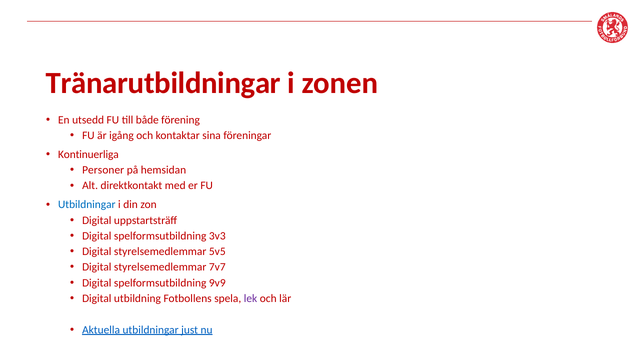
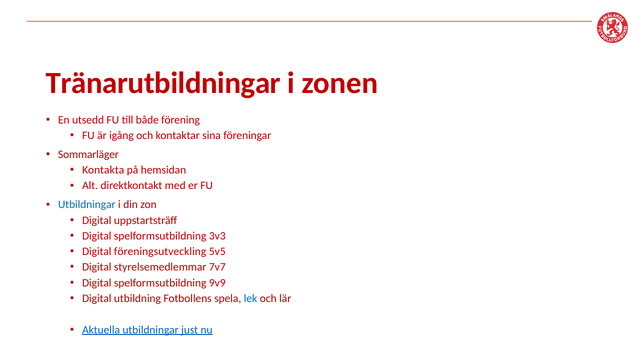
Kontinuerliga: Kontinuerliga -> Sommarläger (88, 155)
Personer: Personer -> Kontakta (103, 170)
styrelsemedlemmar: styrelsemedlemmar -> föreningsutveckling (160, 252)
lek colour: purple -> blue (251, 298)
